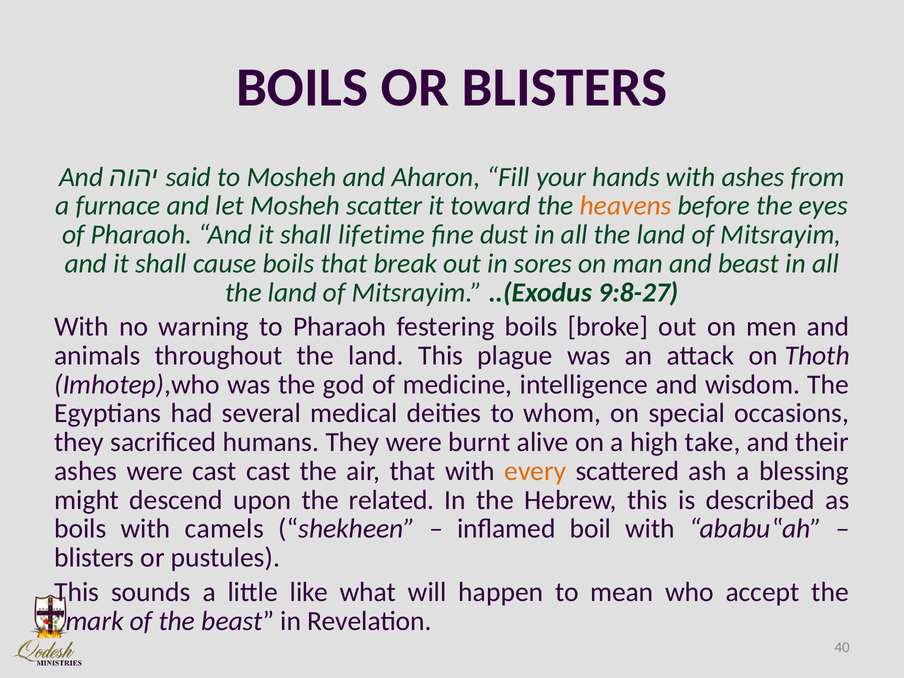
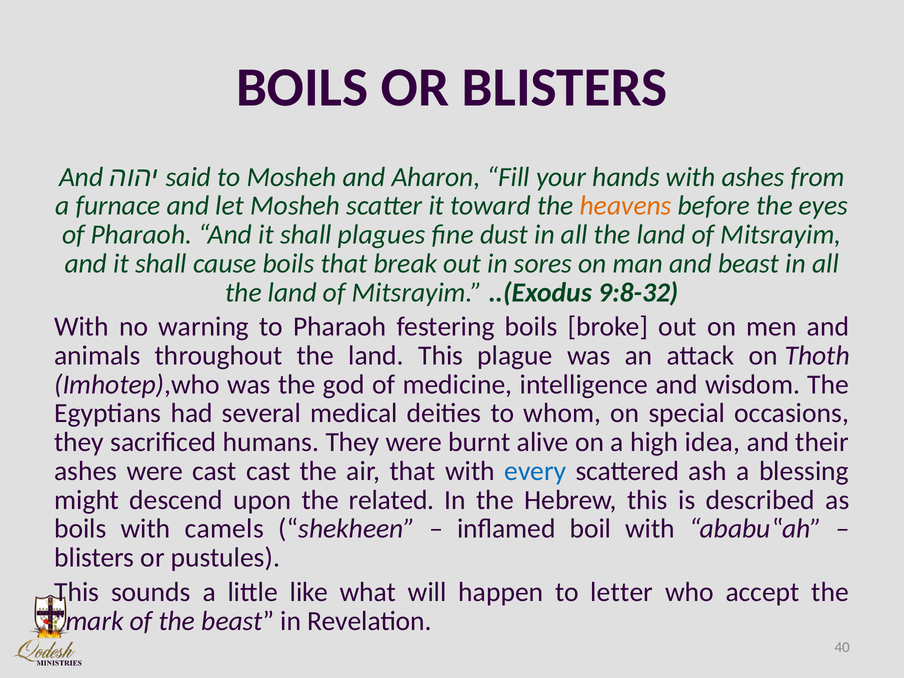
lifetime: lifetime -> plagues (382, 235)
9:8-27: 9:8-27 -> 9:8-32 (638, 292)
take: take -> idea (713, 442)
every colour: orange -> blue (535, 471)
mean: mean -> letter (622, 592)
